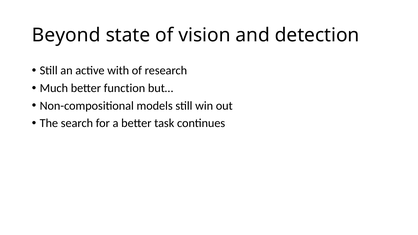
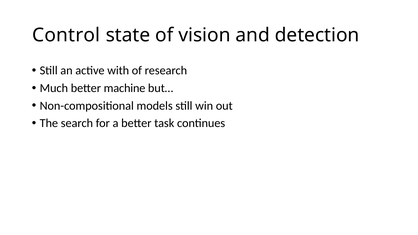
Beyond: Beyond -> Control (66, 35)
function: function -> machine (125, 88)
